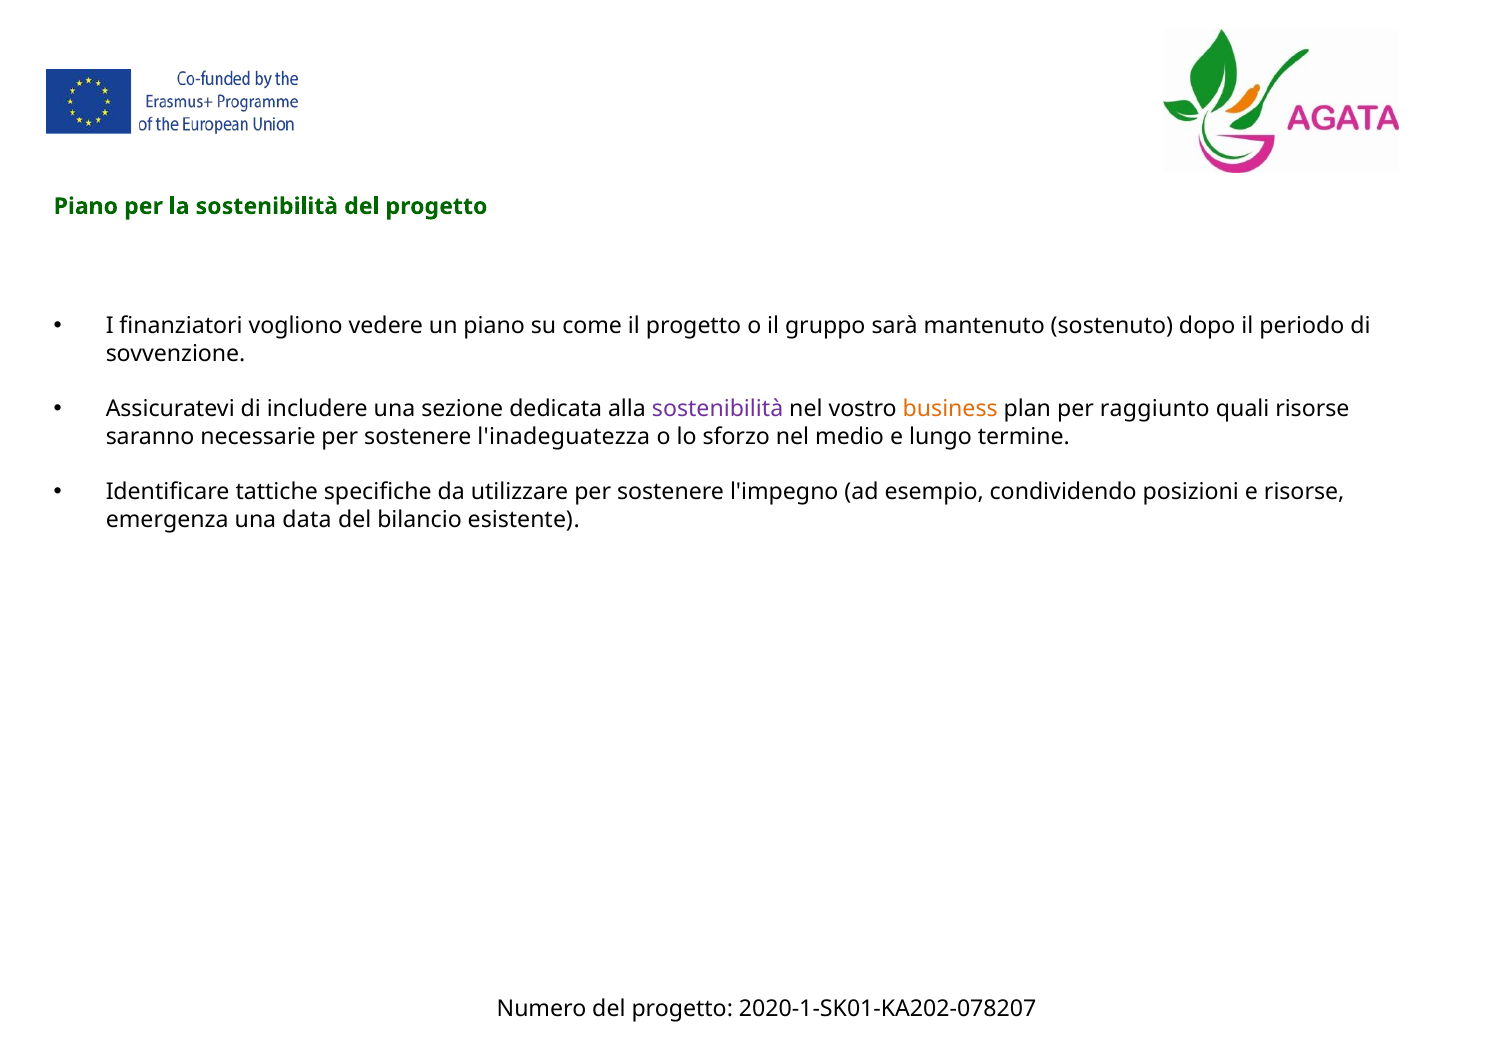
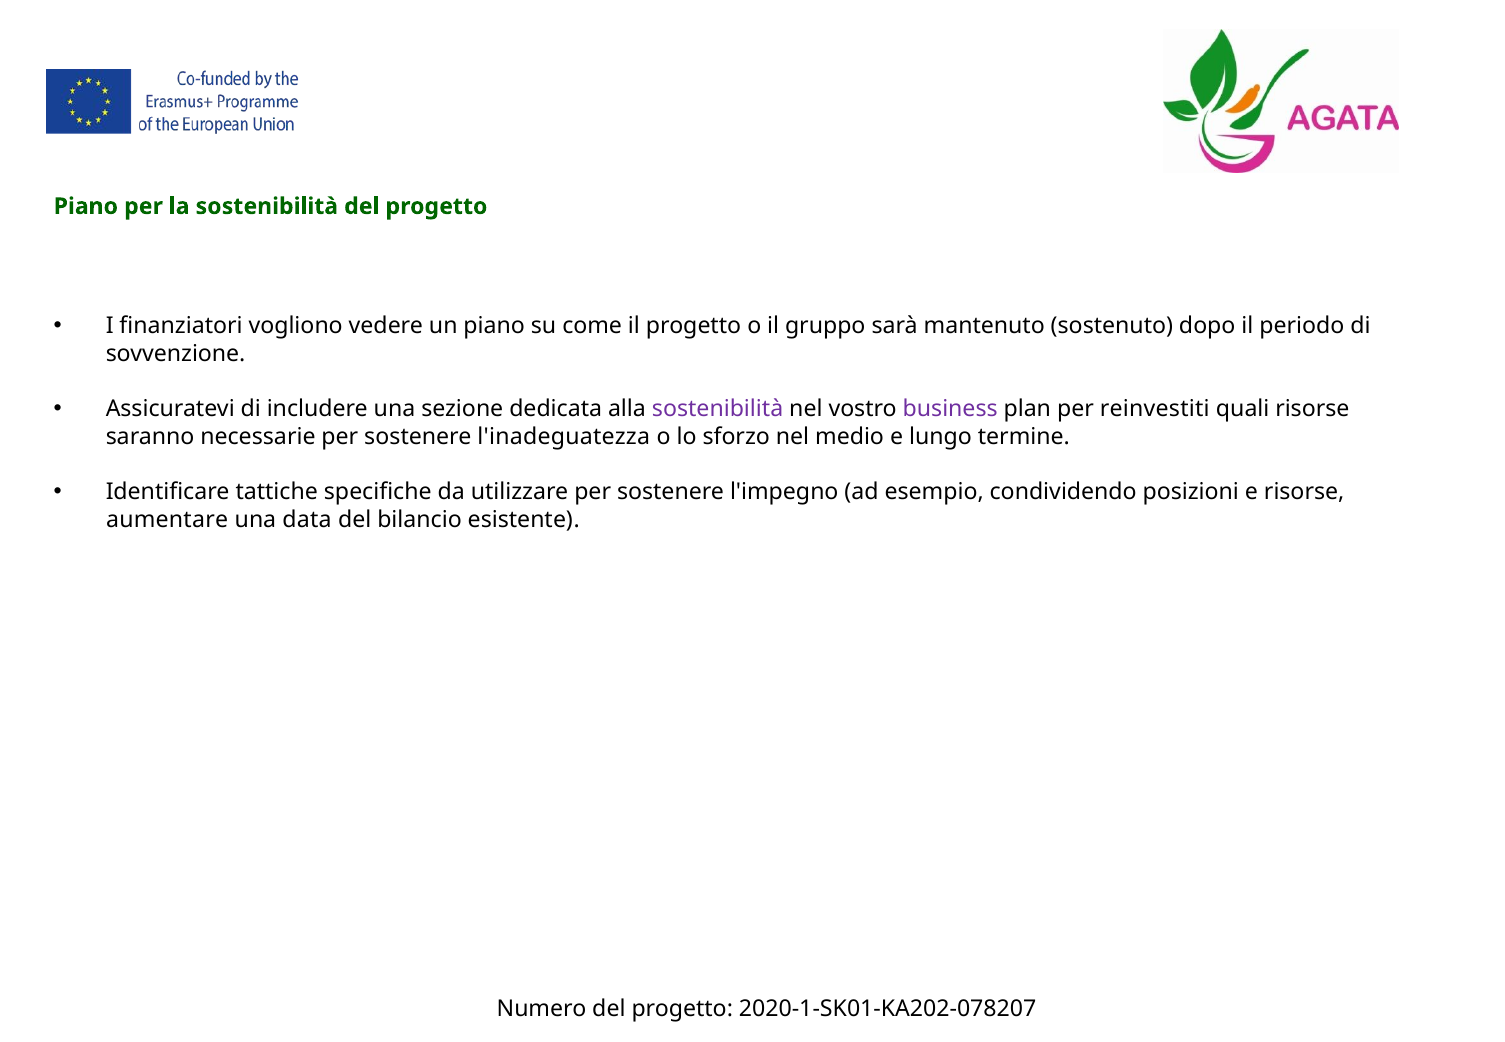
business colour: orange -> purple (950, 409)
raggiunto: raggiunto -> reinvestiti (1155, 409)
emergenza: emergenza -> aumentare (167, 520)
